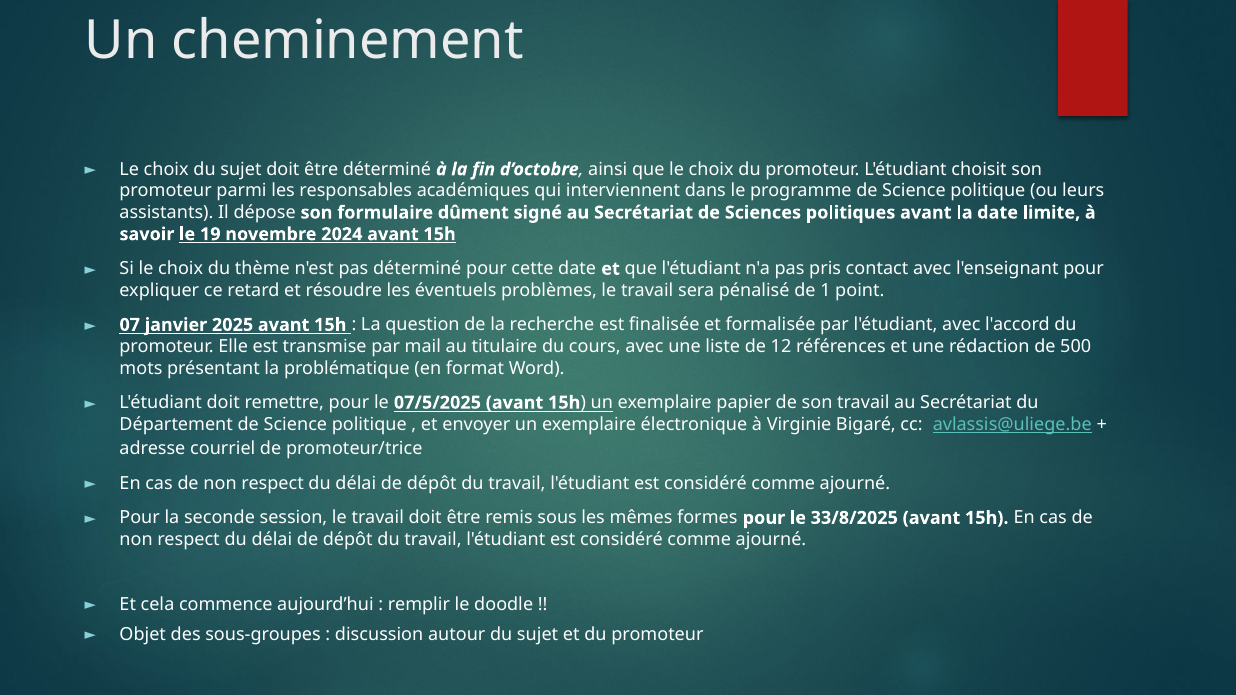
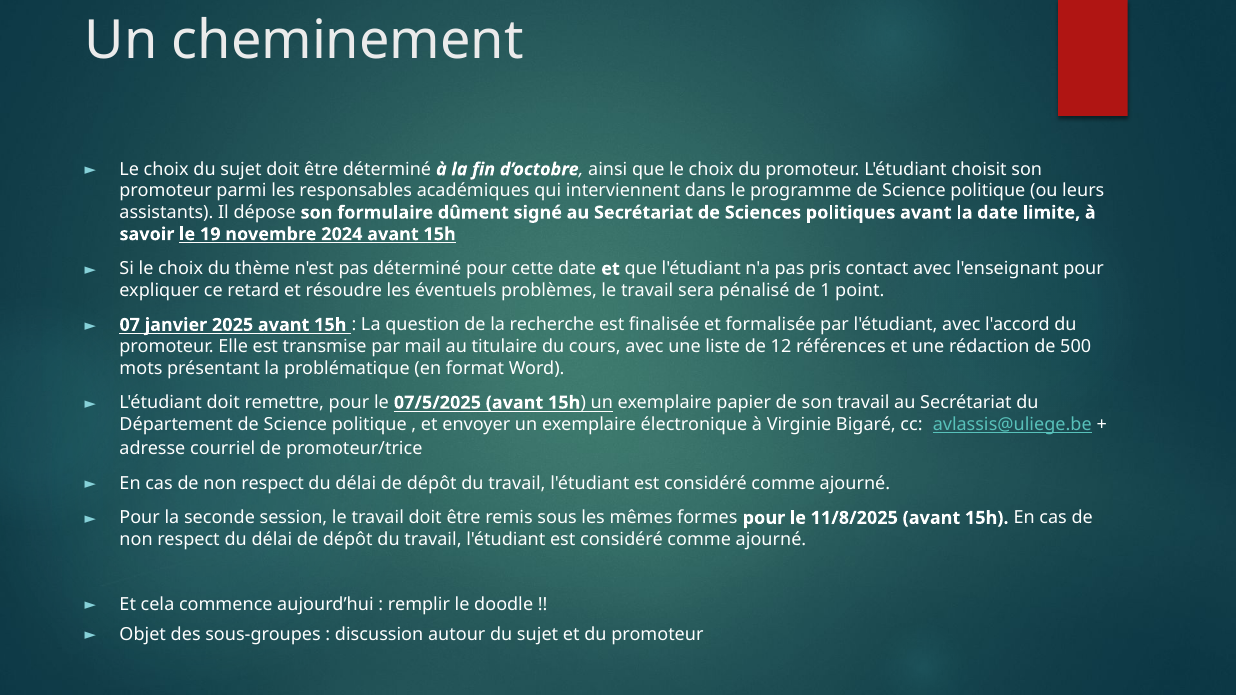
33/8/2025: 33/8/2025 -> 11/8/2025 (854, 518)
